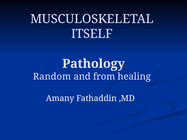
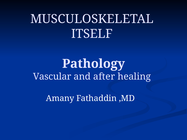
Random: Random -> Vascular (52, 77)
from: from -> after (104, 77)
